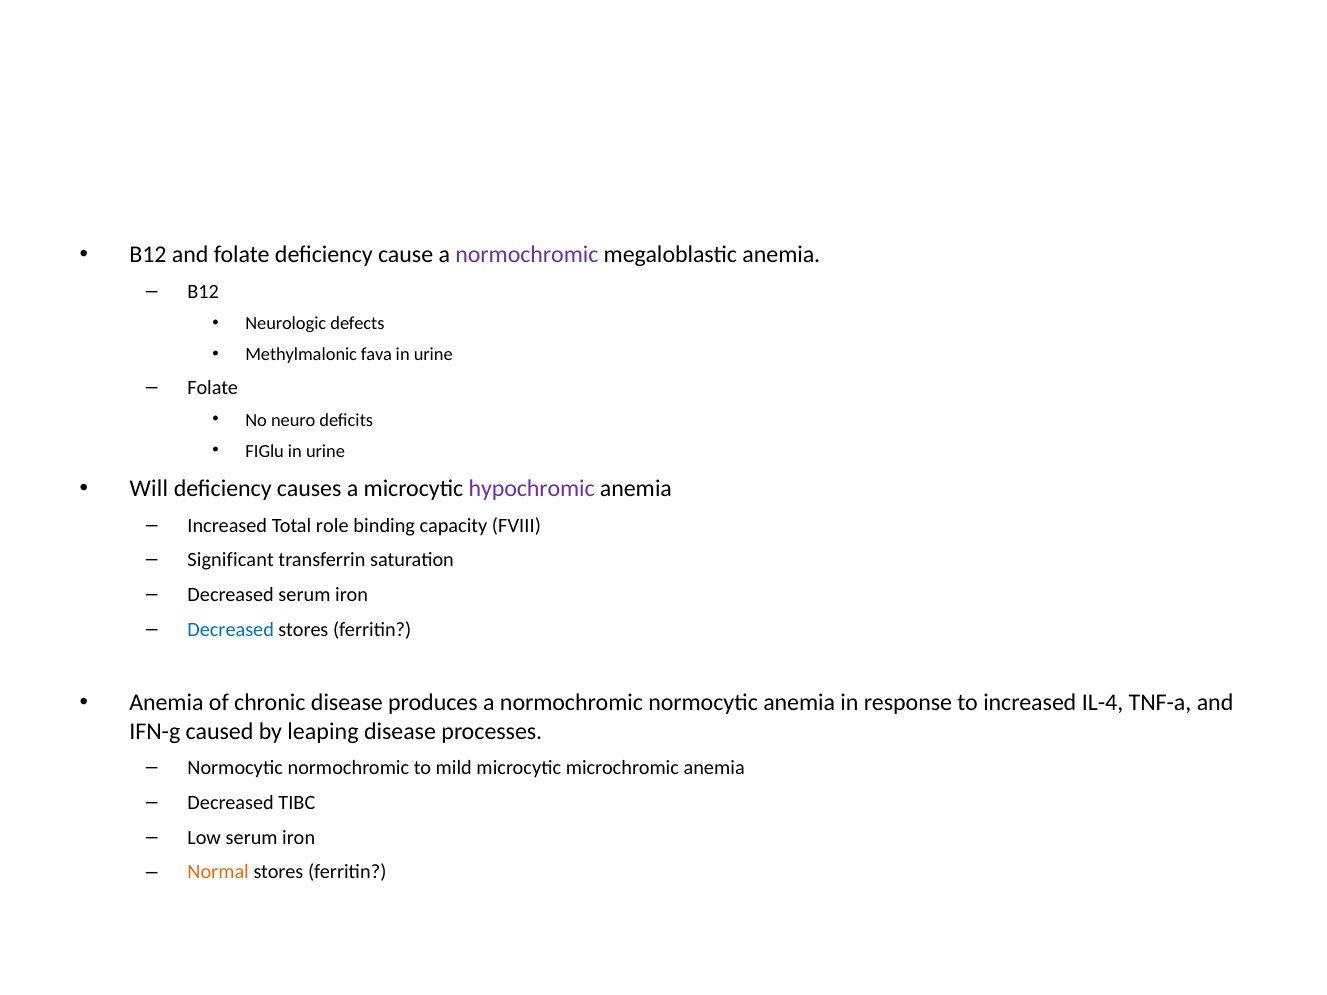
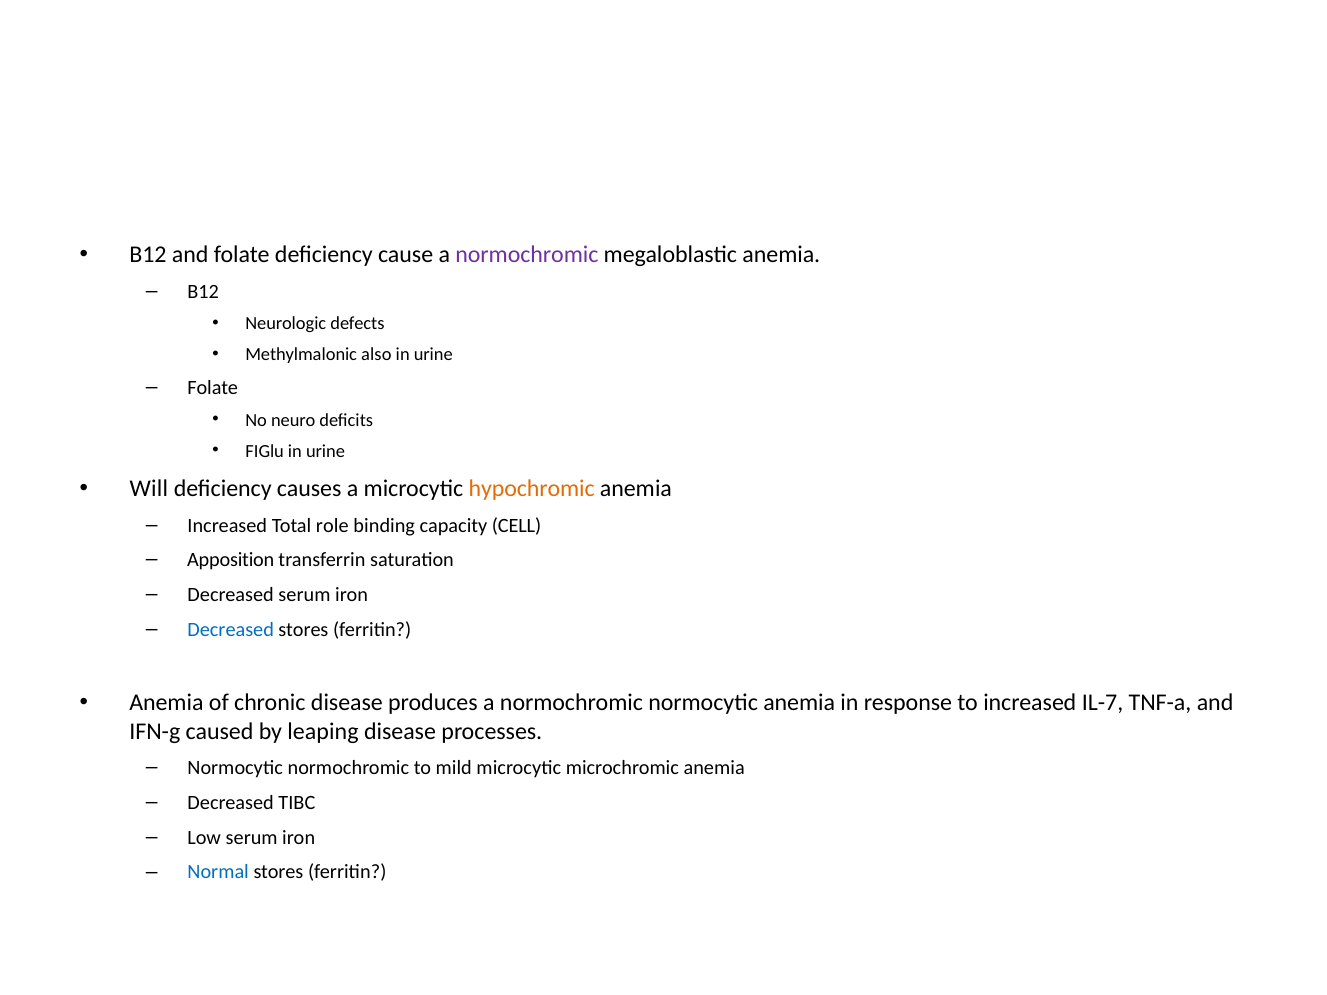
fava: fava -> also (376, 355)
hypochromic colour: purple -> orange (532, 489)
FVIII: FVIII -> CELL (517, 525)
Significant: Significant -> Apposition (231, 560)
IL-4: IL-4 -> IL-7 (1103, 703)
Normal colour: orange -> blue (218, 872)
